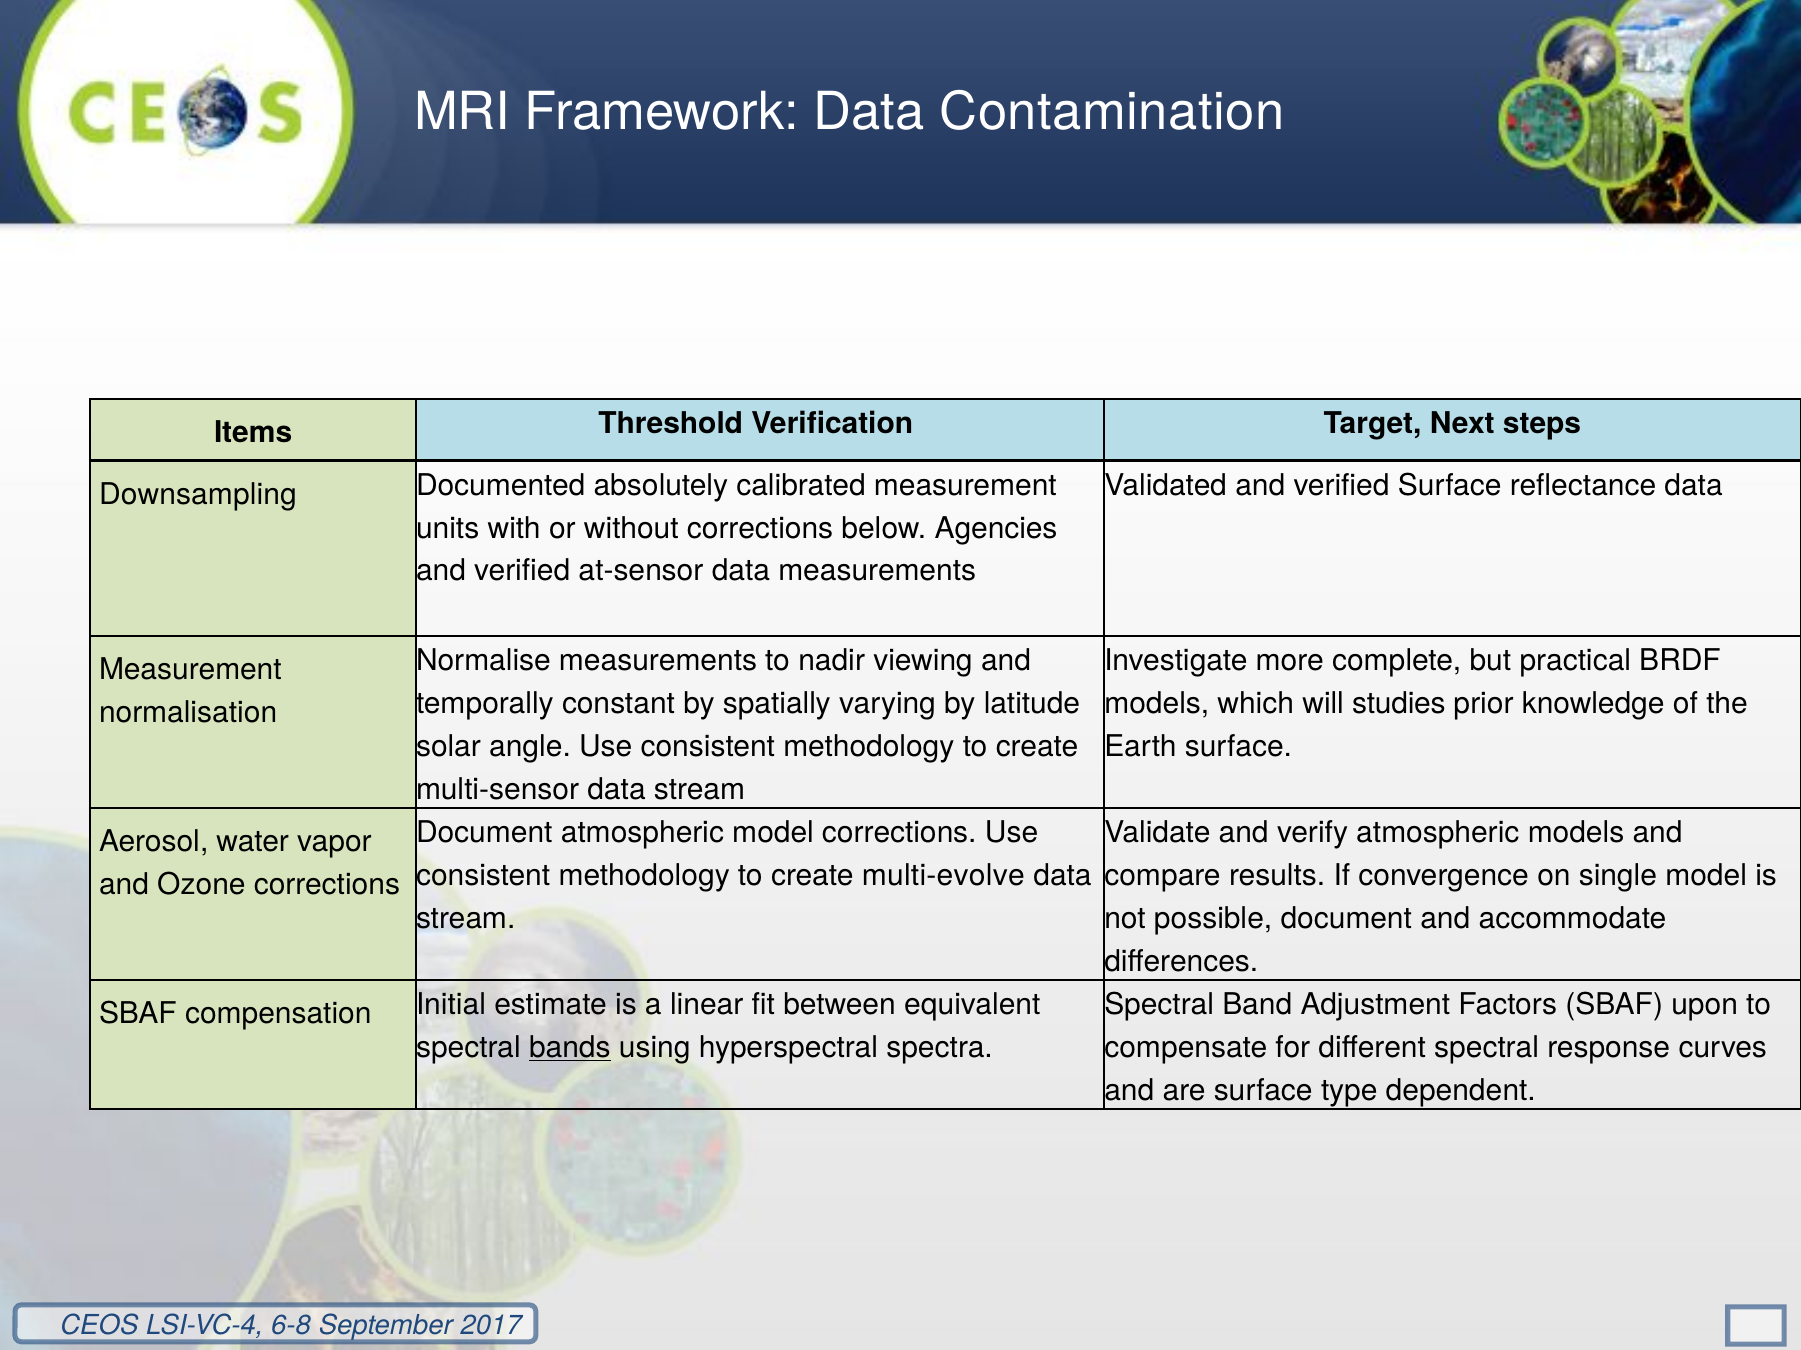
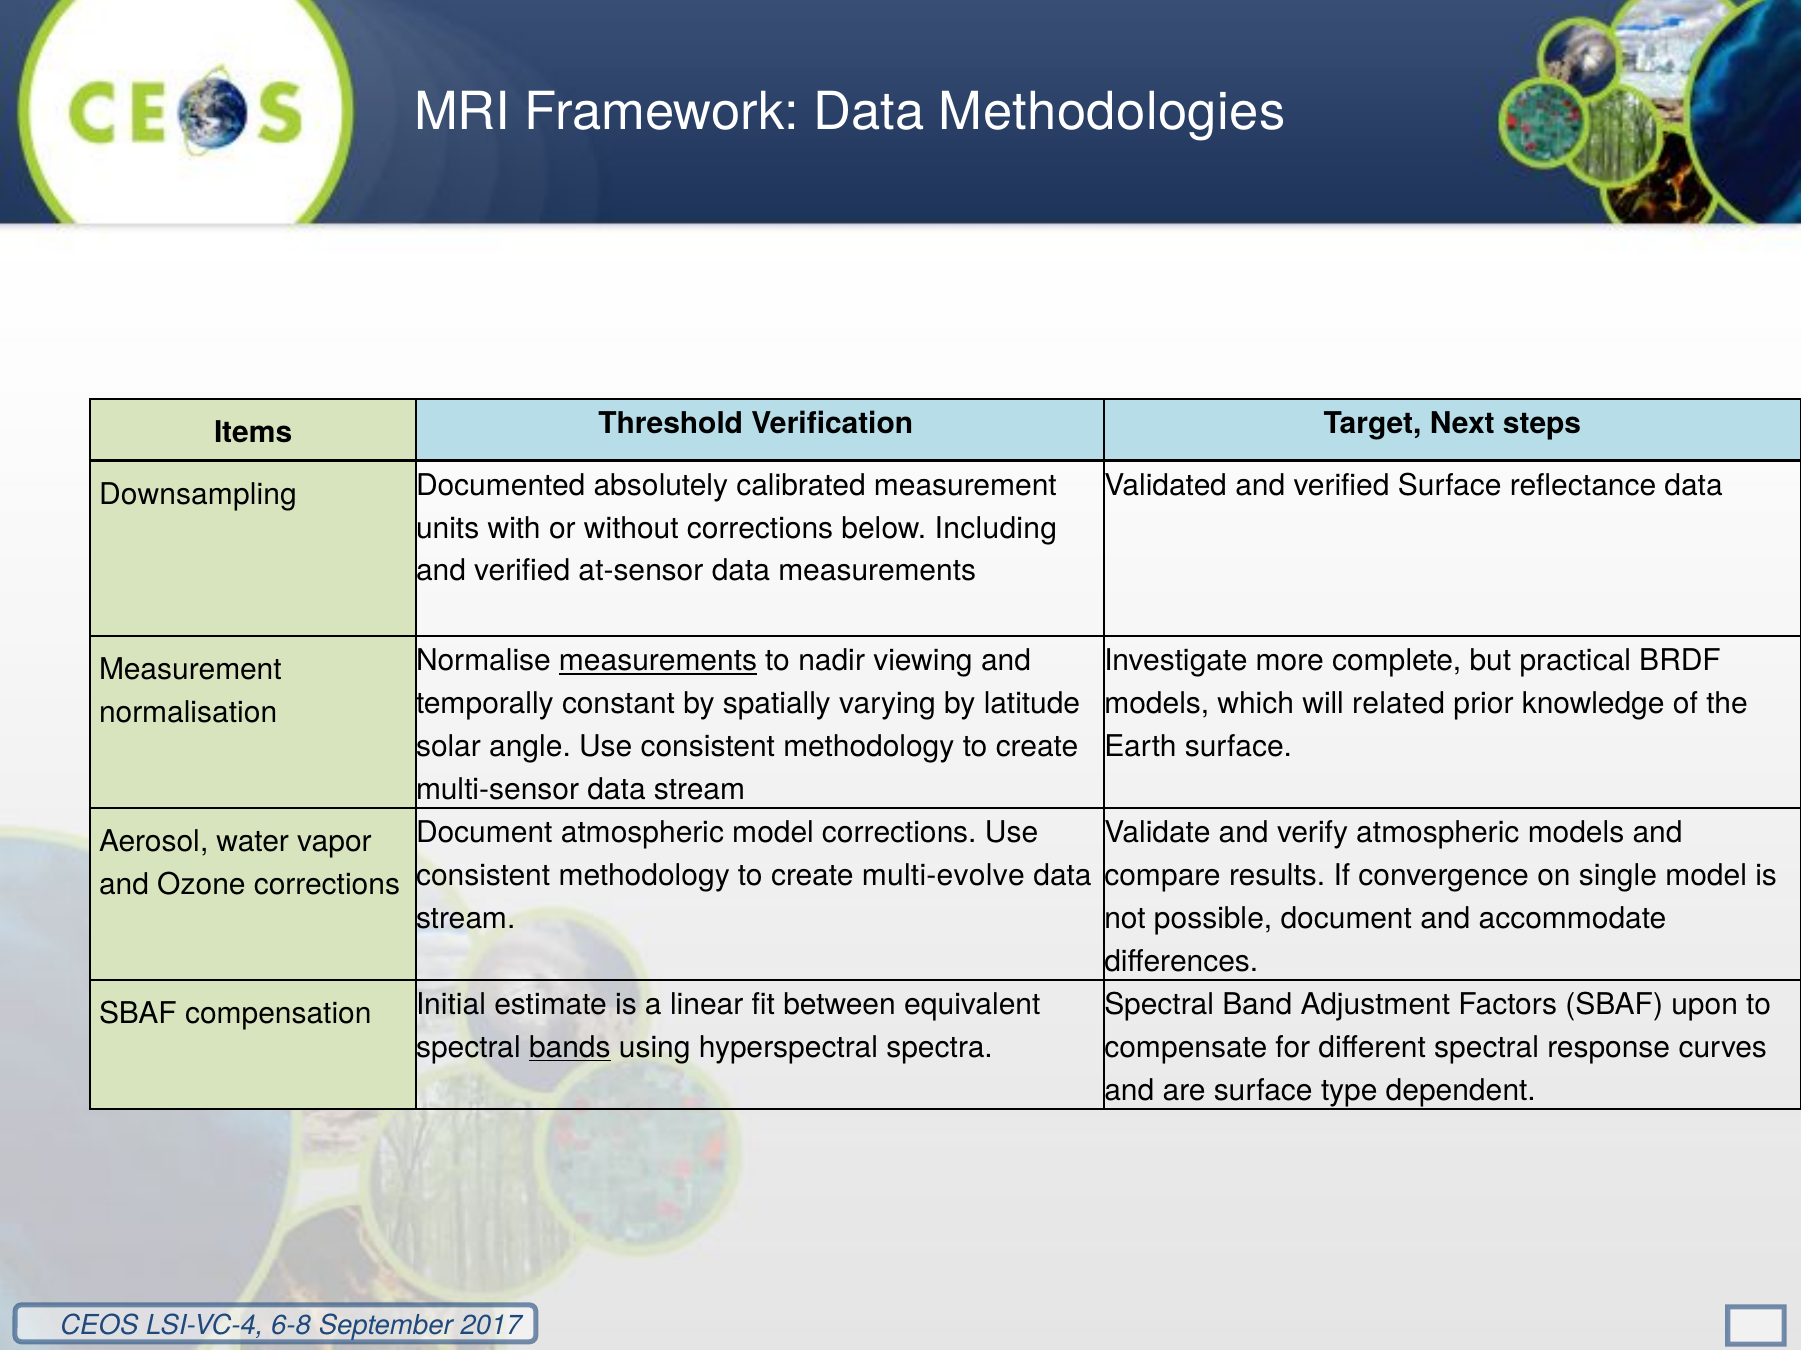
Contamination: Contamination -> Methodologies (1112, 112)
Agencies: Agencies -> Including (996, 528)
measurements underline: none -> present (658, 661)
studies: studies -> related (1399, 704)
